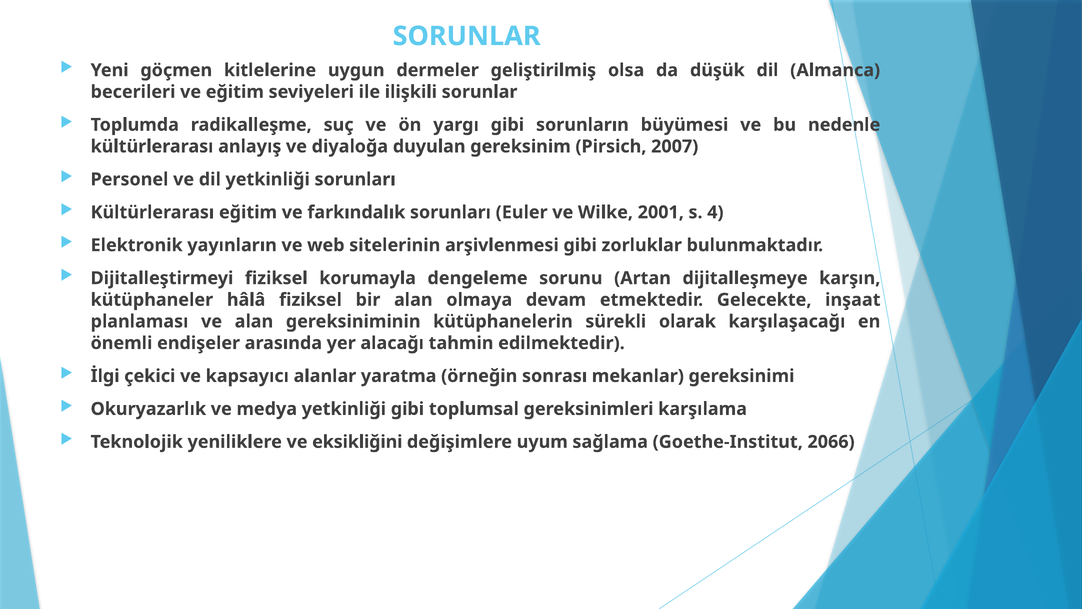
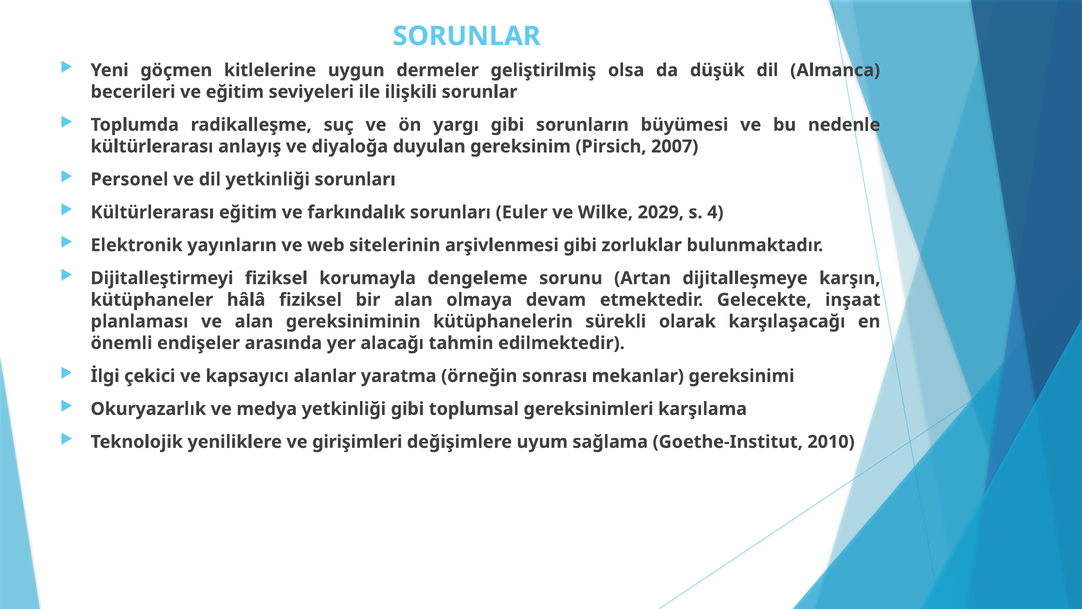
2001: 2001 -> 2029 (661, 212)
eksikliğini: eksikliğini -> girişimleri (357, 442)
2066: 2066 -> 2010 (831, 442)
